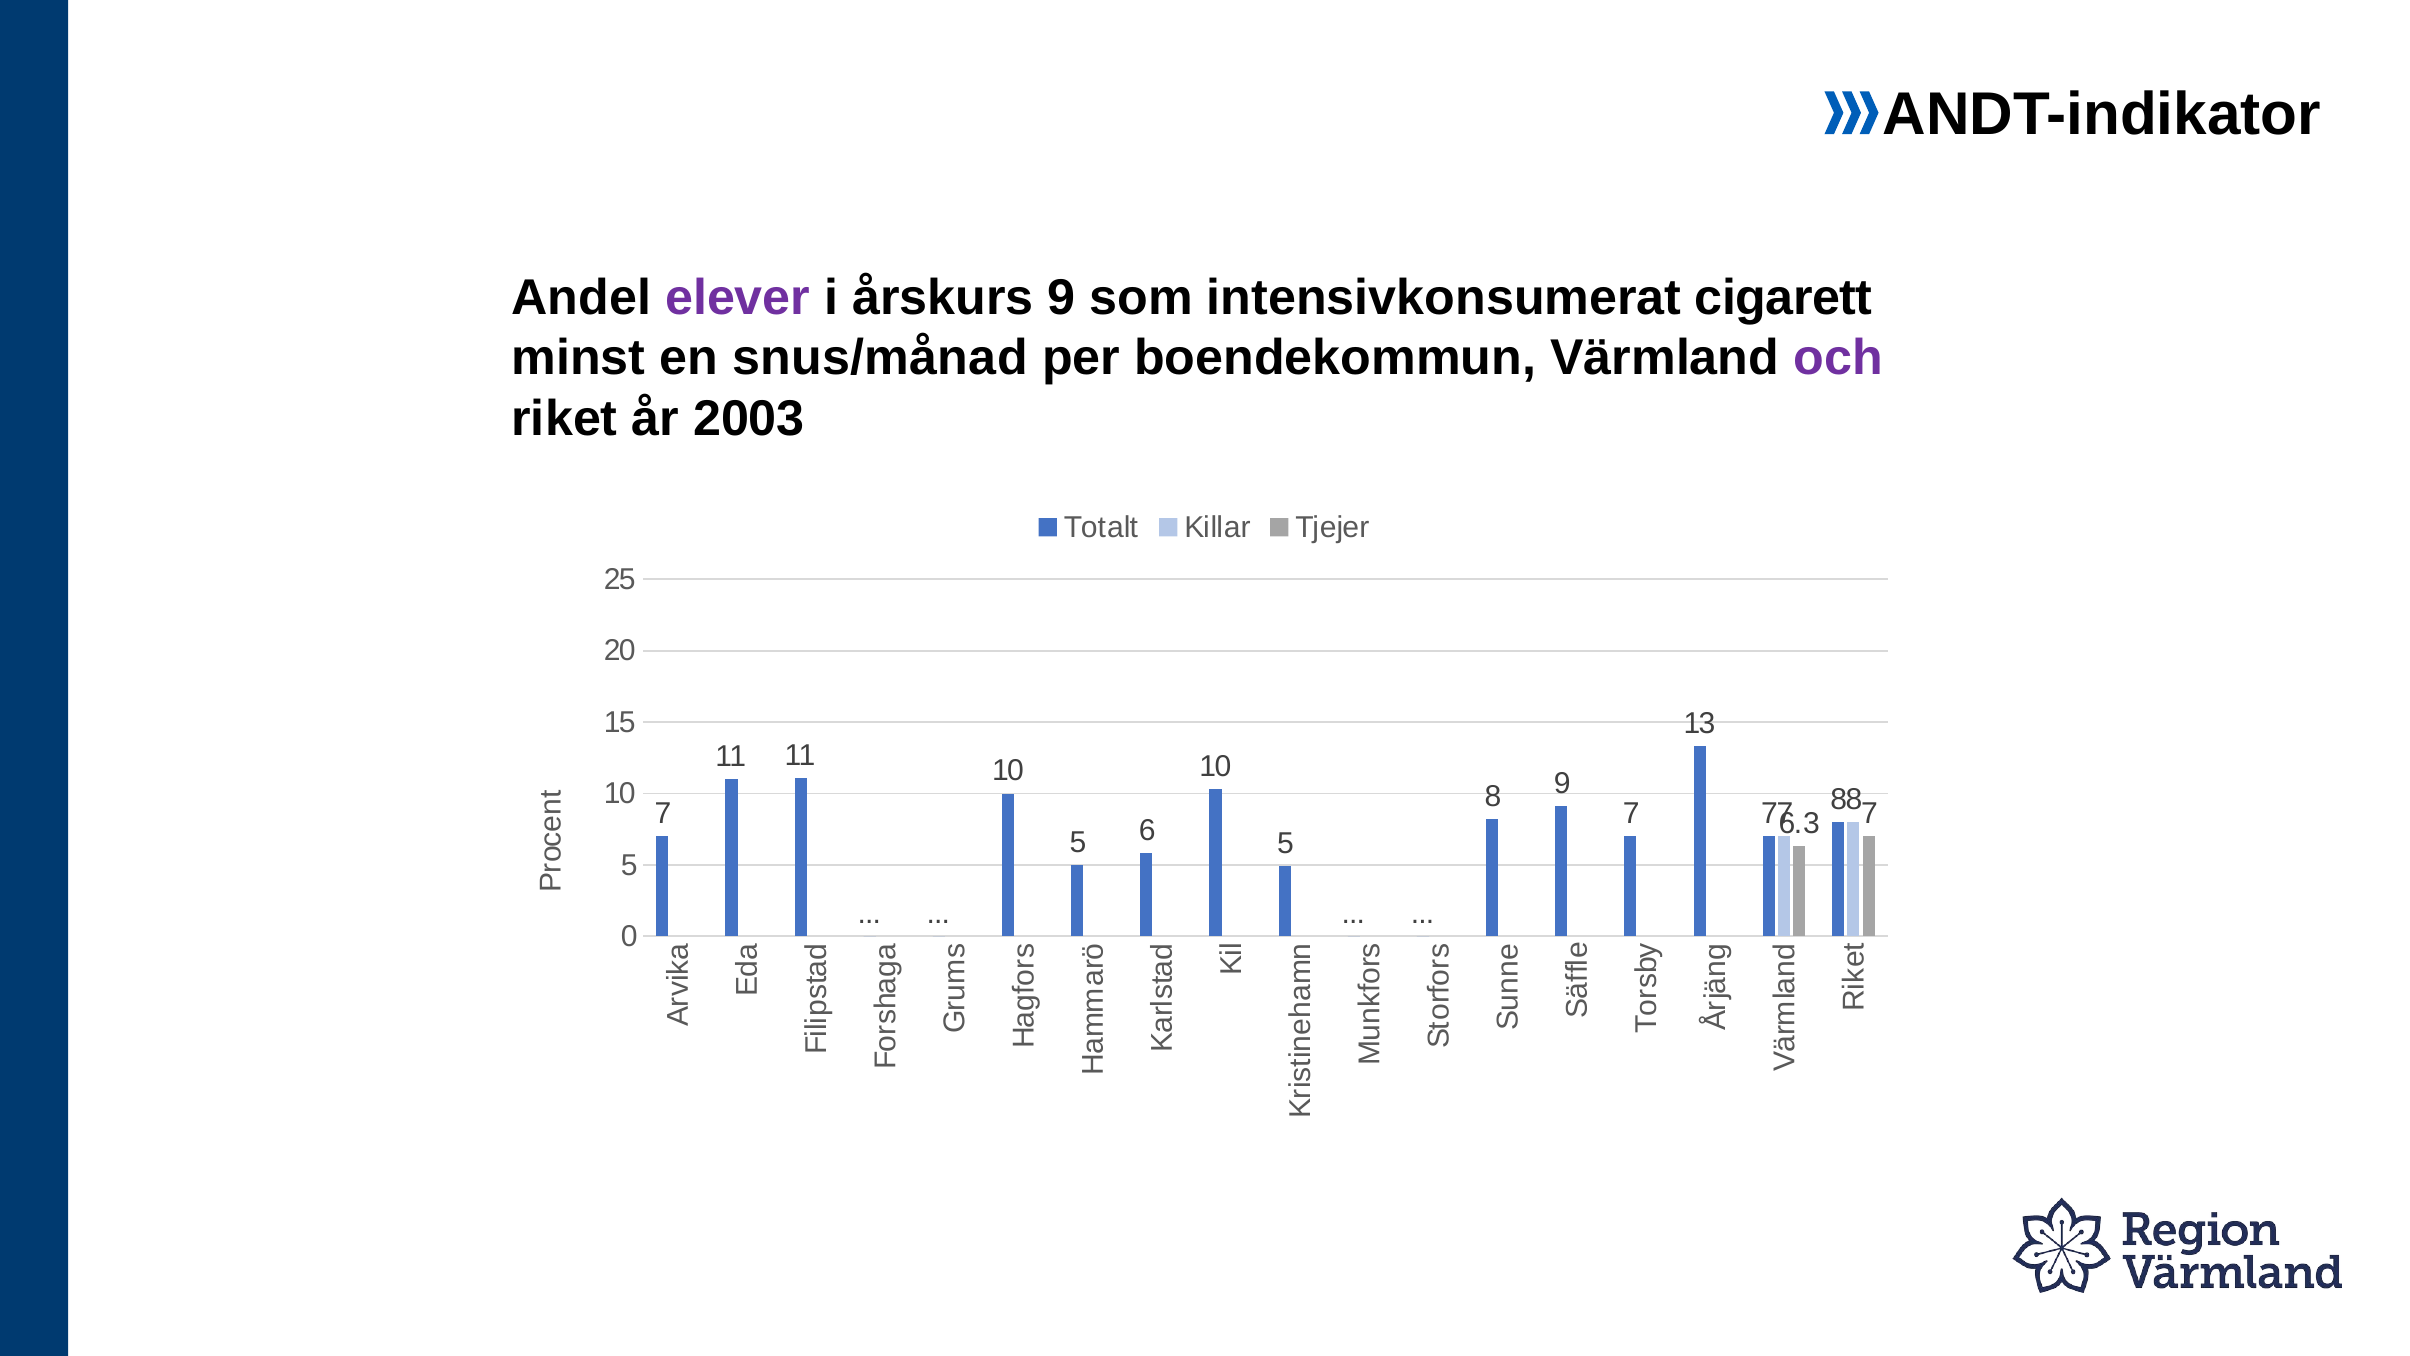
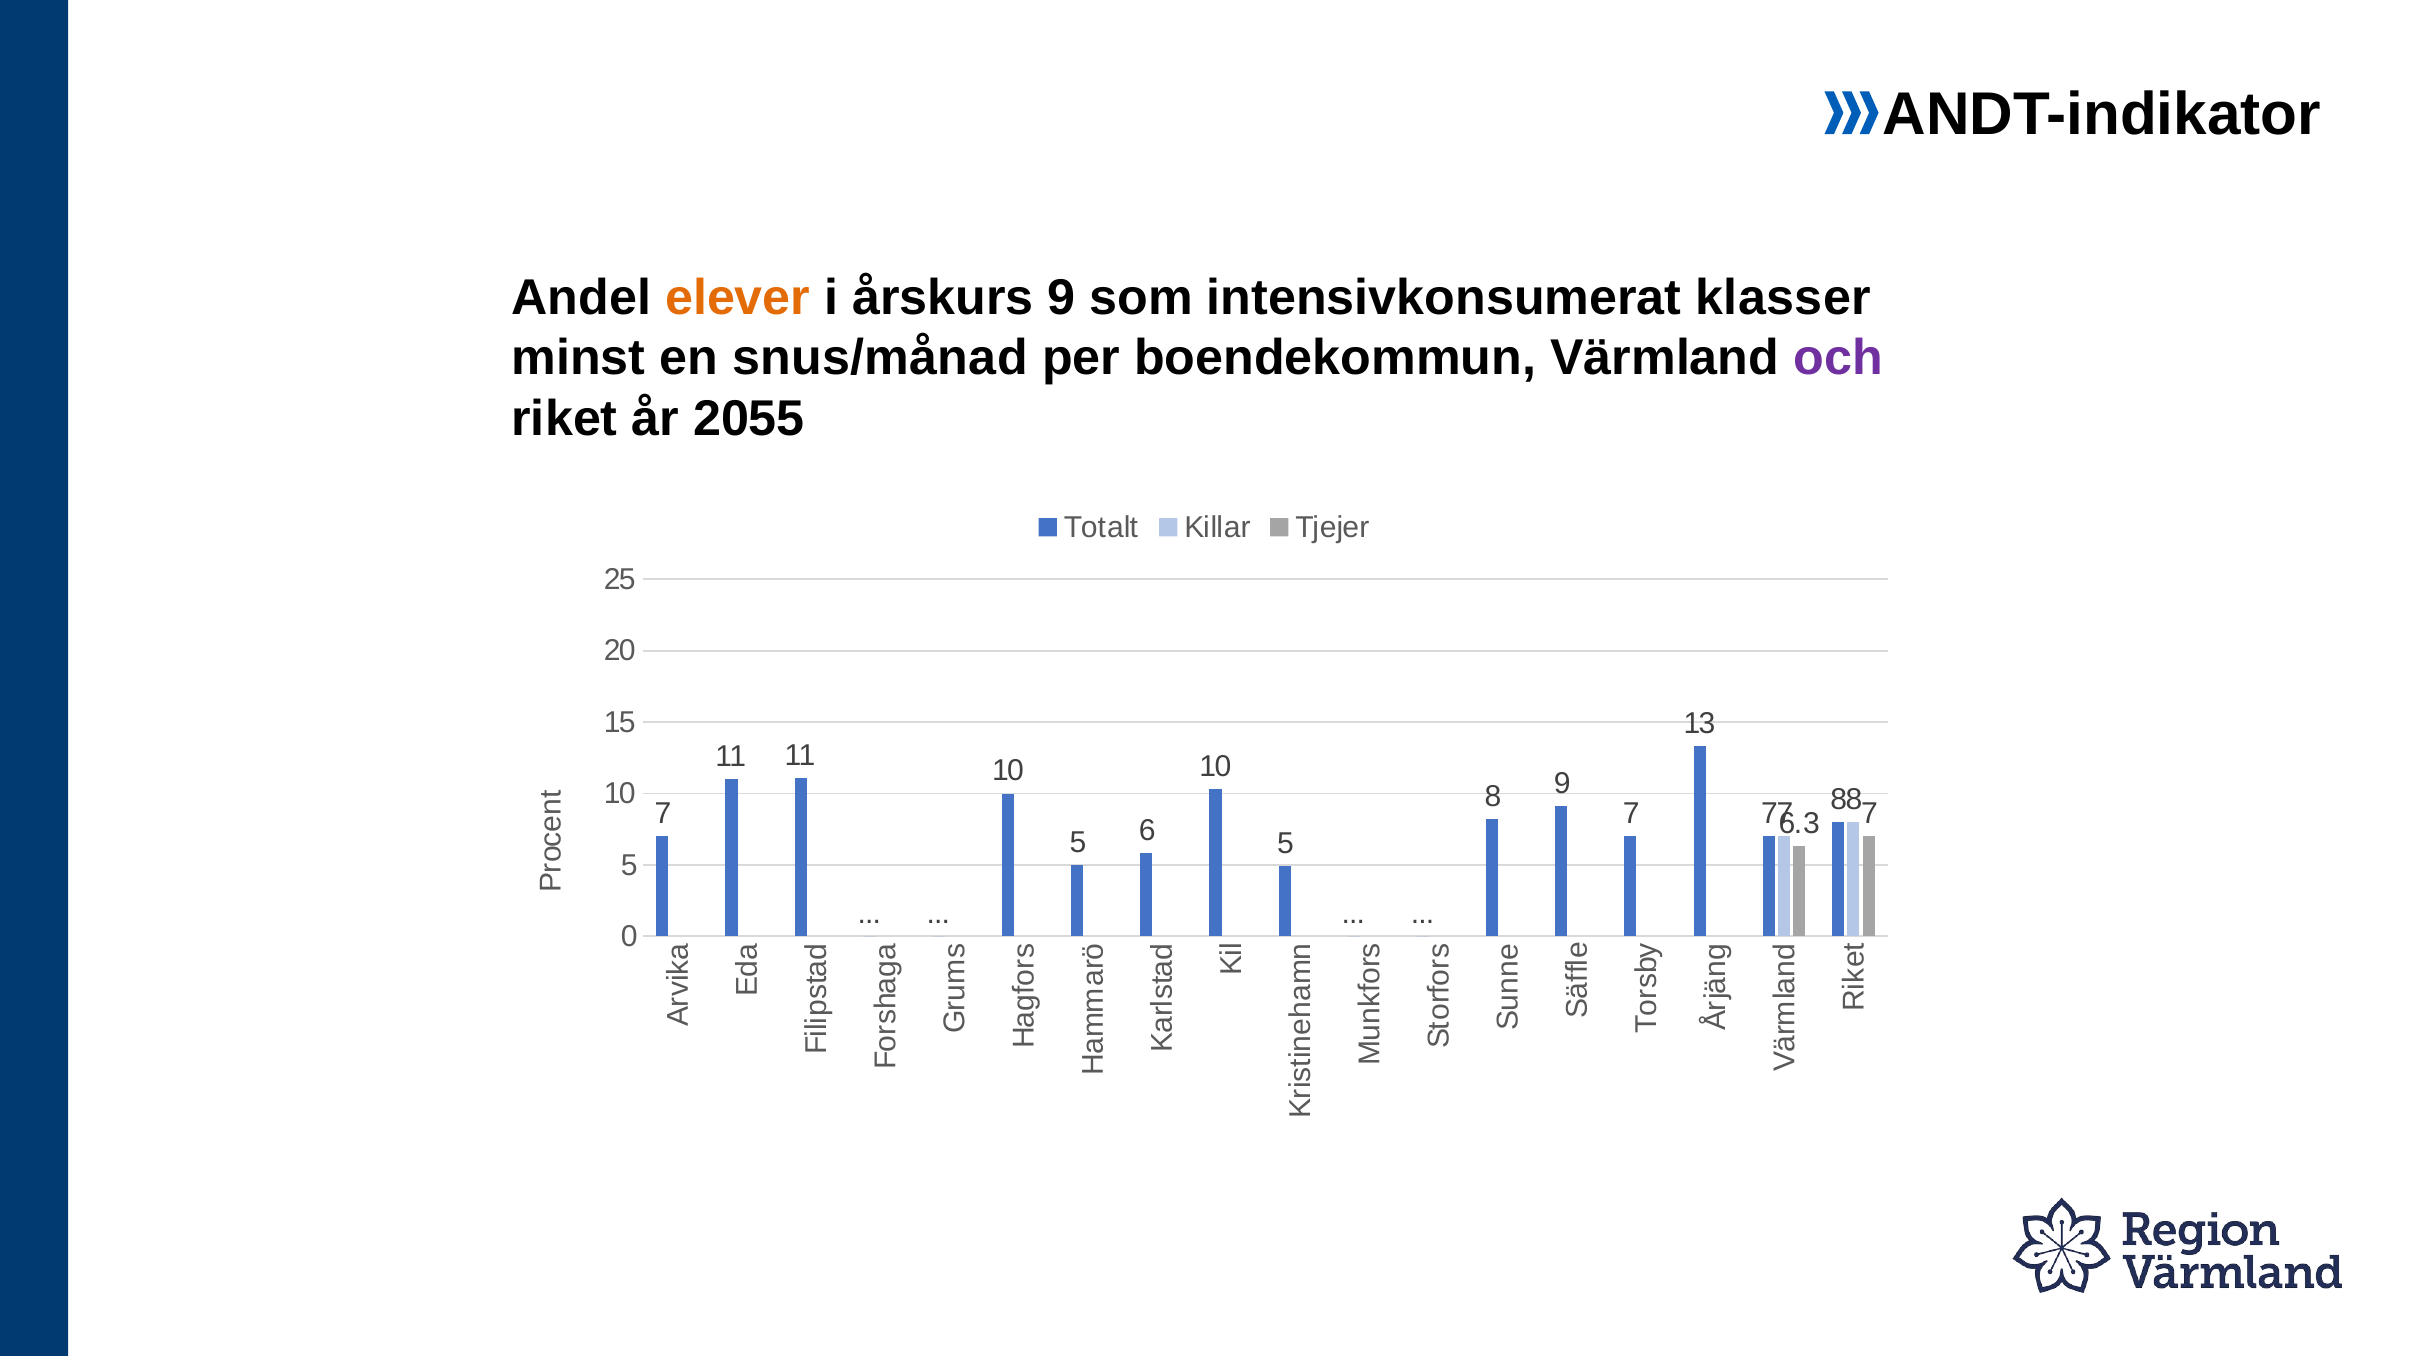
elever colour: purple -> orange (738, 298)
cigarett: cigarett -> klasser (1783, 298)
2003: 2003 -> 2055 (749, 418)
